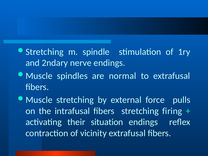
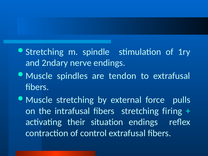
normal: normal -> tendon (123, 76)
vicinity: vicinity -> control (93, 133)
